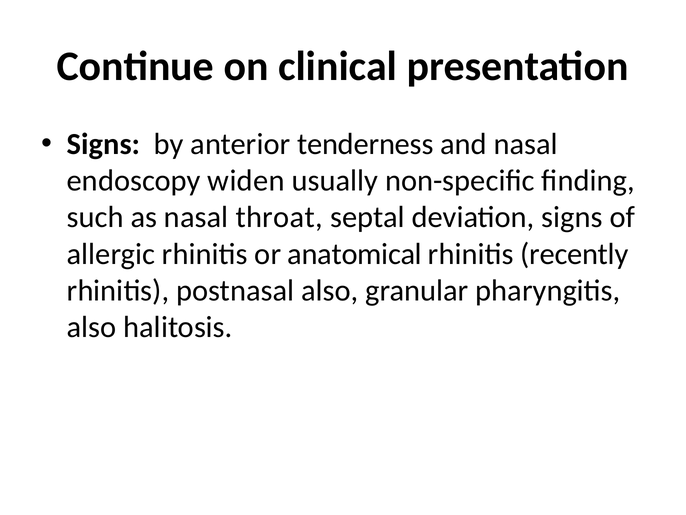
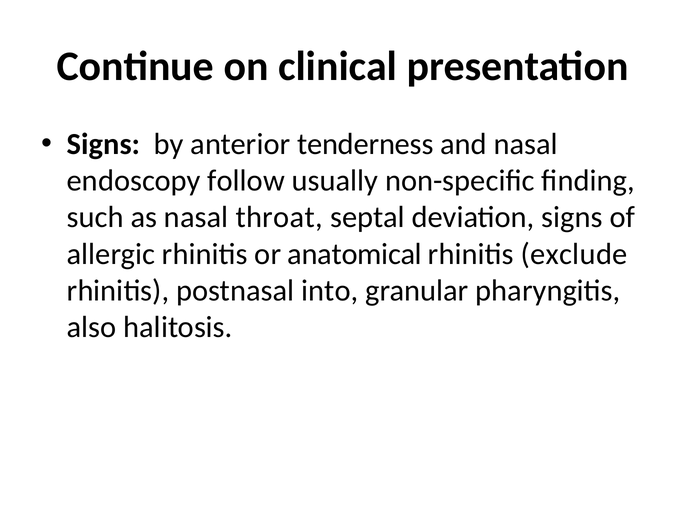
widen: widen -> follow (246, 181)
recently: recently -> exclude (574, 254)
postnasal also: also -> into (330, 290)
